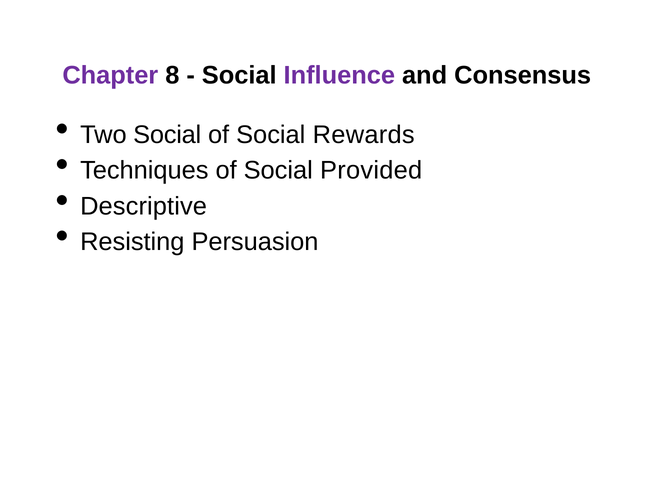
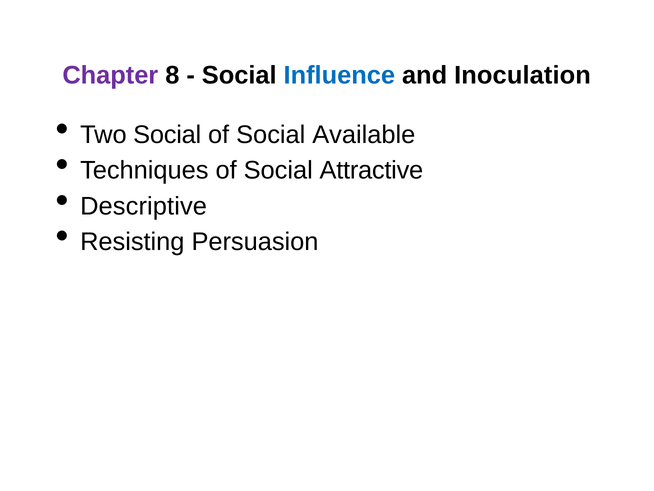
Influence colour: purple -> blue (339, 75)
Consensus: Consensus -> Inoculation (523, 75)
Rewards: Rewards -> Available (364, 135)
Provided: Provided -> Attractive (371, 170)
